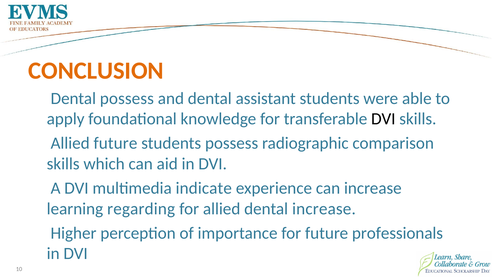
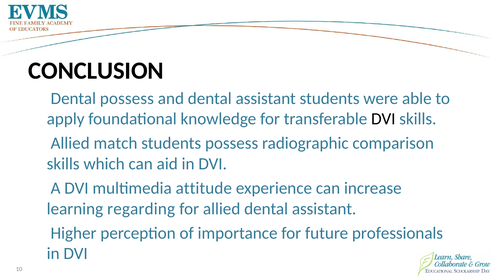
CONCLUSION colour: orange -> black (96, 71)
future: future -> match (115, 143)
indicate: indicate -> attitude (204, 188)
allied dental increase: increase -> assistant (324, 209)
